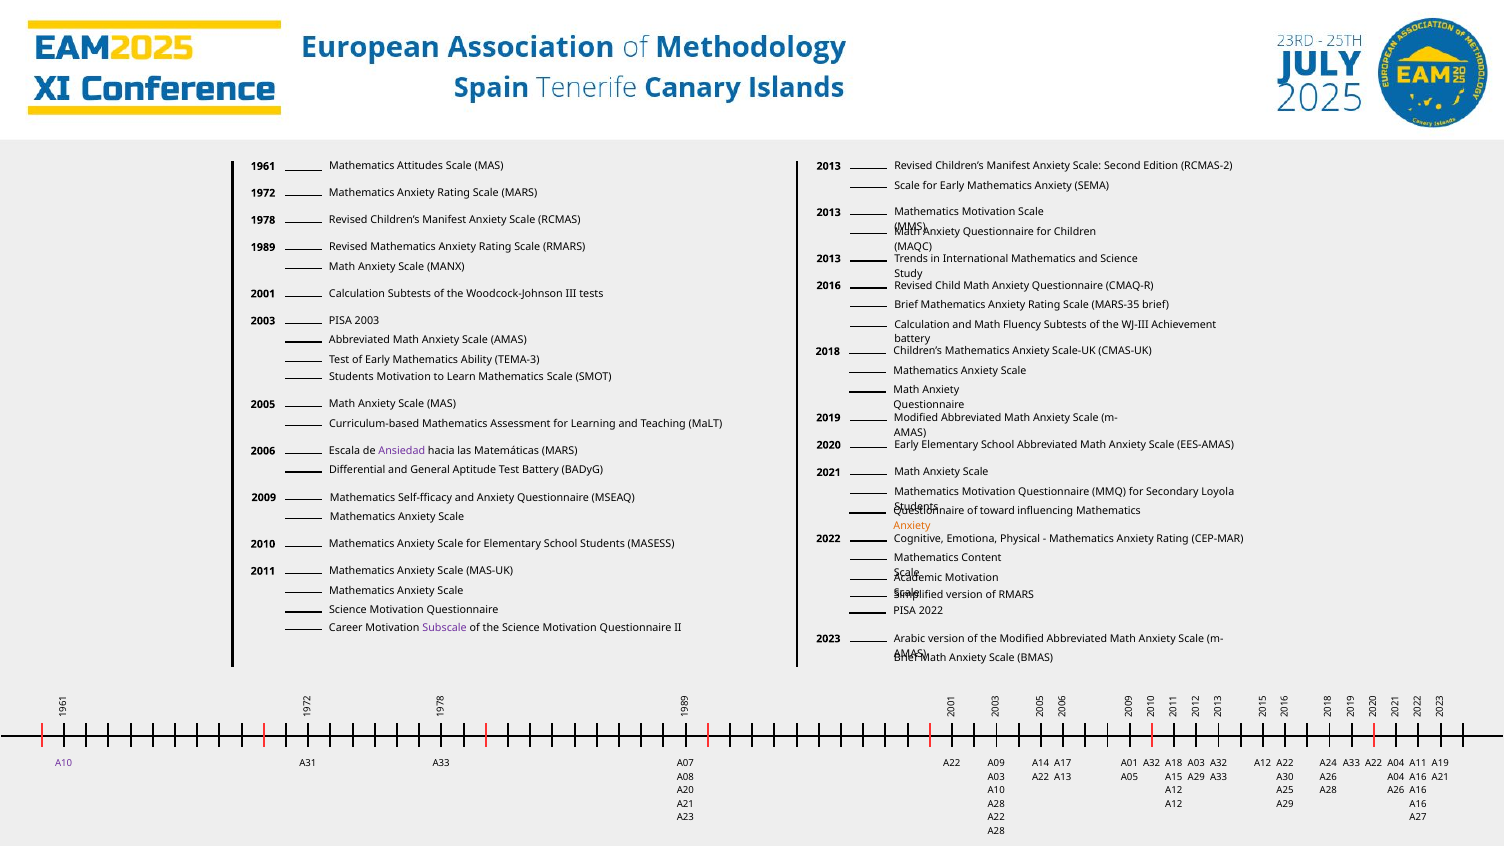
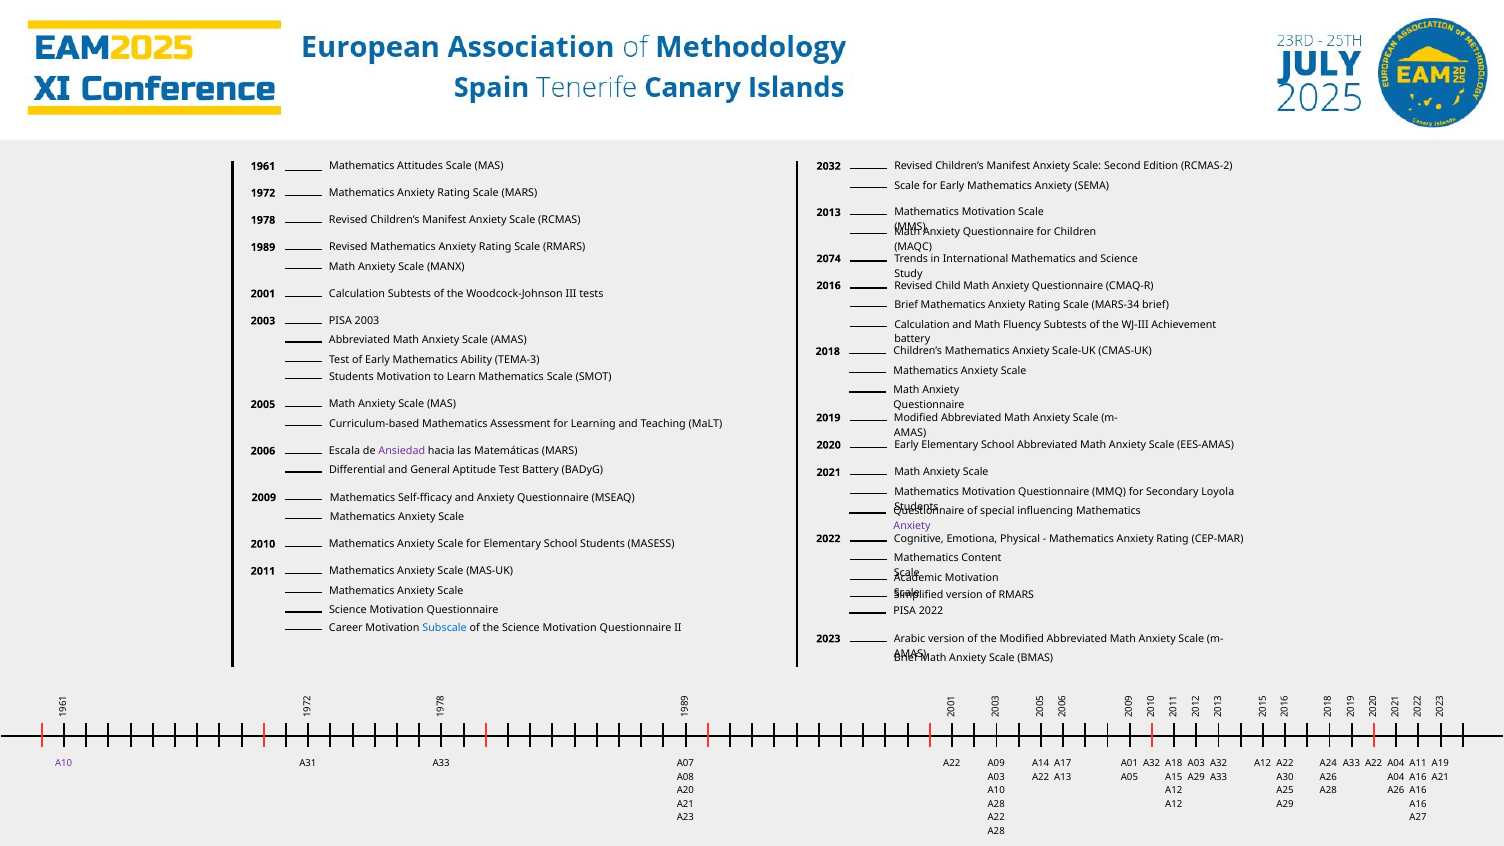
2013: 2013 -> 2032 (829, 166)
2013: 2013 -> 2074 (829, 259)
MARS-35: MARS-35 -> MARS-34 (1115, 305)
toward: toward -> special (997, 511)
Anxiety colour: orange -> purple (912, 526)
Subscale colour: purple -> blue (445, 628)
